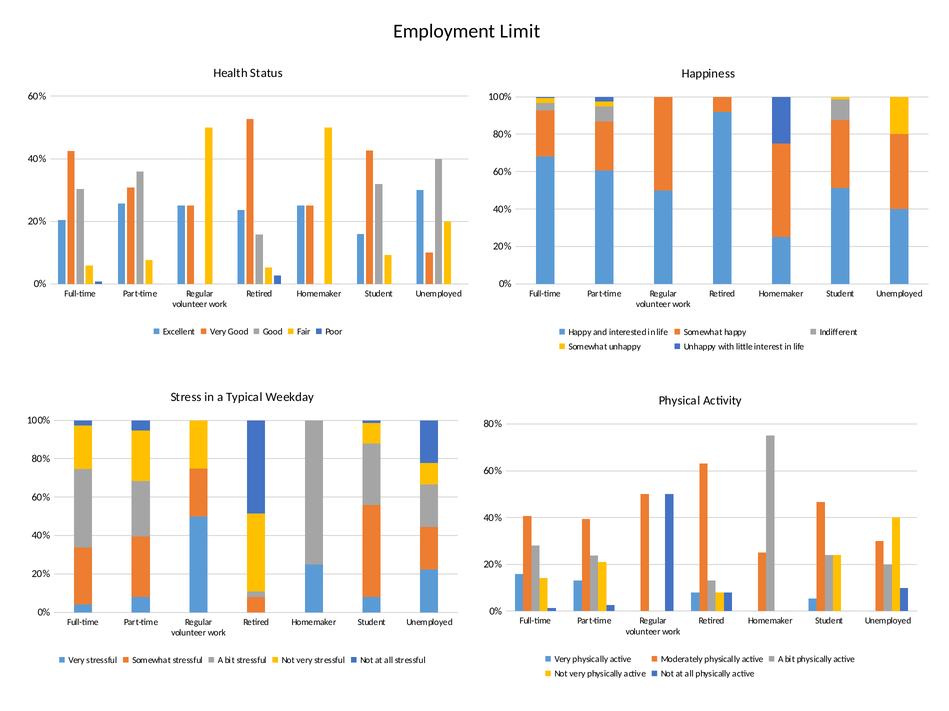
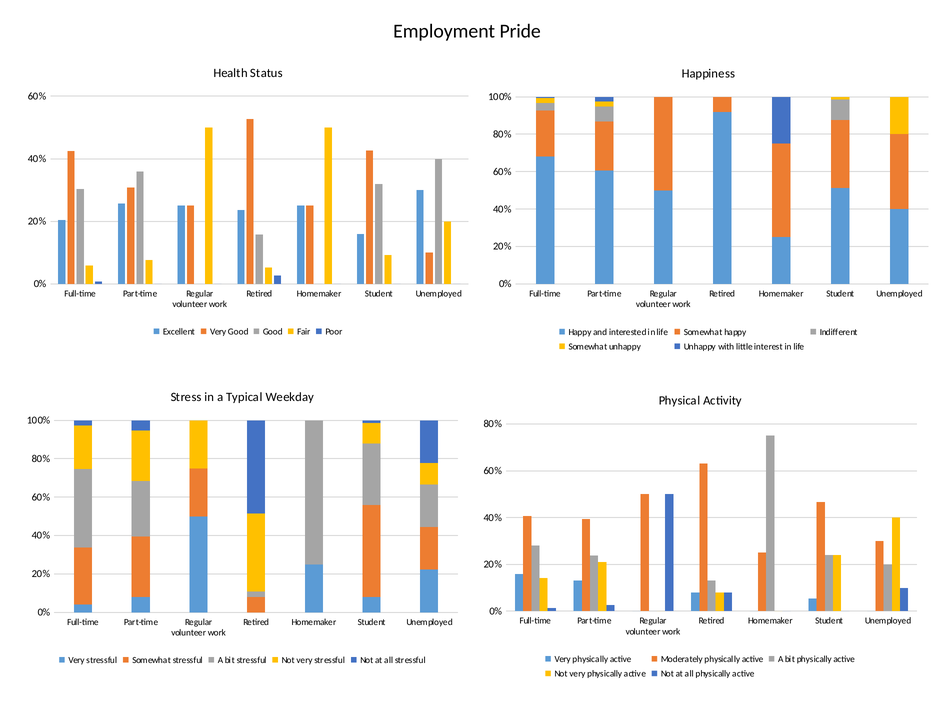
Limit: Limit -> Pride (520, 31)
